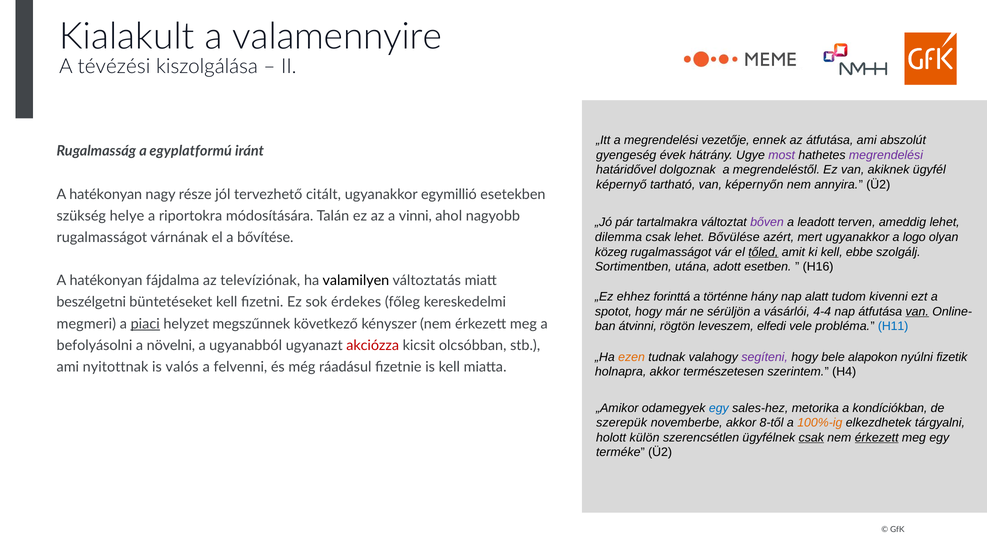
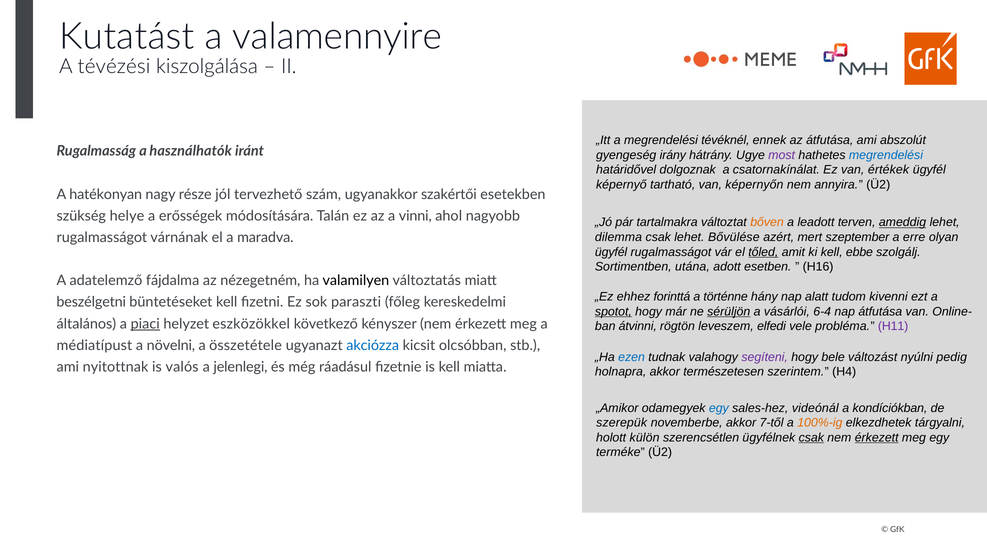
Kialakult: Kialakult -> Kutatást (127, 37)
vezetője: vezetője -> tévéknél (725, 140)
egyplatformú: egyplatformú -> használhatók (191, 151)
évek: évek -> irány (673, 155)
megrendelési colour: purple -> blue (886, 155)
megrendeléstől: megrendeléstől -> csatornakínálat (776, 170)
akiknek: akiknek -> értékek (889, 170)
citált: citált -> szám (324, 194)
egymillió: egymillió -> szakértői (449, 194)
riportokra: riportokra -> erősségek (191, 216)
bőven colour: purple -> orange (767, 222)
ameddig underline: none -> present (903, 222)
mert ugyanakkor: ugyanakkor -> szeptember (857, 237)
logo: logo -> erre (914, 237)
bővítése: bővítése -> maradva (265, 238)
közeg: közeg -> ügyfél (611, 252)
hatékonyan: hatékonyan -> adatelemző (106, 281)
televíziónak: televíziónak -> nézegetném (260, 281)
érdekes: érdekes -> paraszti (356, 302)
spotot underline: none -> present (613, 312)
sérüljön underline: none -> present (729, 312)
4-4: 4-4 -> 6-4 (822, 312)
van underline: present -> none (917, 312)
megmeri: megmeri -> általános (86, 324)
megszűnnek: megszűnnek -> eszközökkel (251, 324)
H11 colour: blue -> purple (893, 326)
befolyásolni: befolyásolni -> médiatípust (94, 345)
ugyanabból: ugyanabból -> összetétele (246, 345)
akciózza colour: red -> blue (373, 345)
ezen colour: orange -> blue (632, 357)
alapokon: alapokon -> változást (873, 357)
fizetik: fizetik -> pedig (952, 357)
felvenni: felvenni -> jelenlegi (240, 367)
metorika: metorika -> videónál (815, 408)
8-től: 8-től -> 7-től (772, 423)
